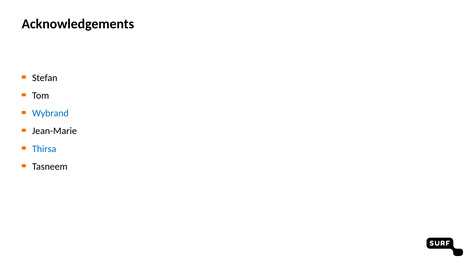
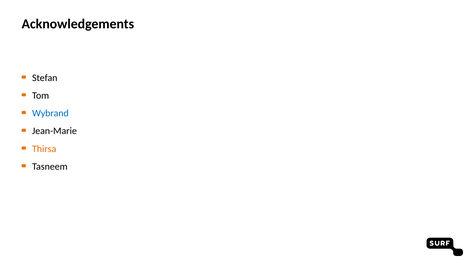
Thirsa colour: blue -> orange (44, 149)
